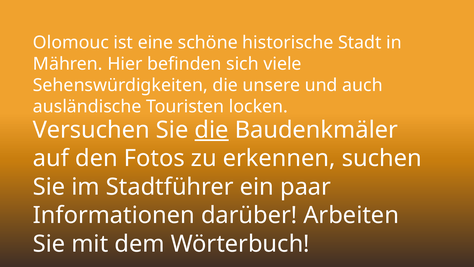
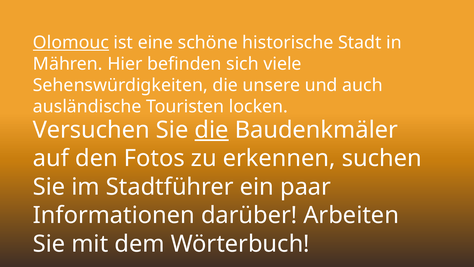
Olomouc underline: none -> present (71, 43)
